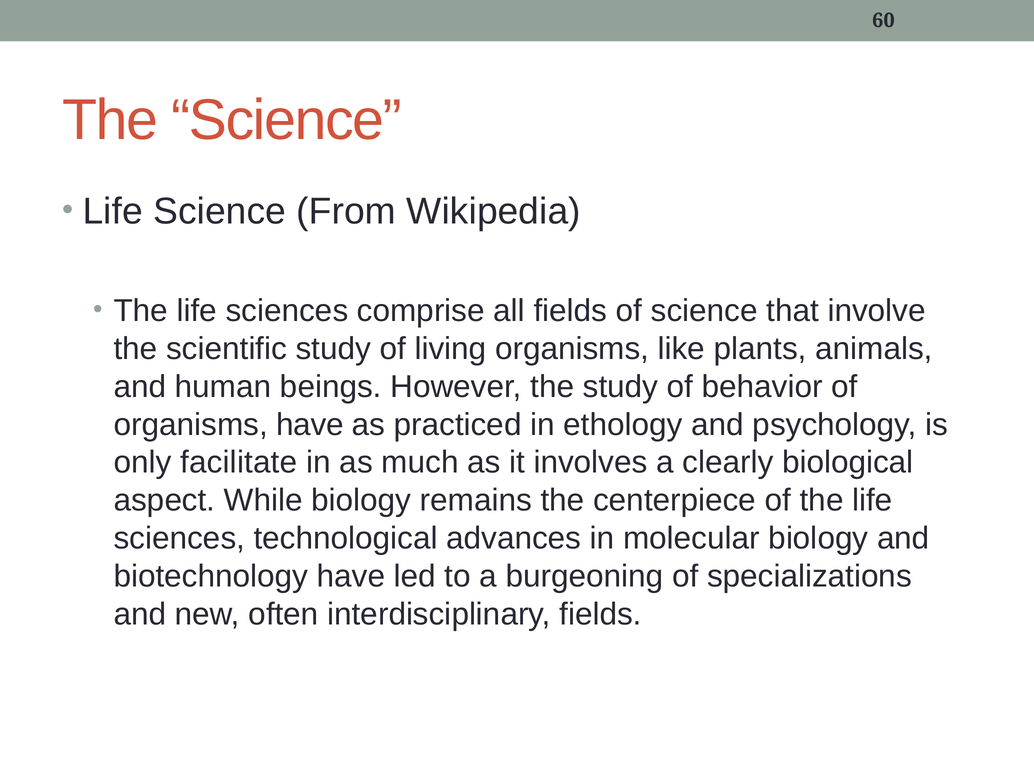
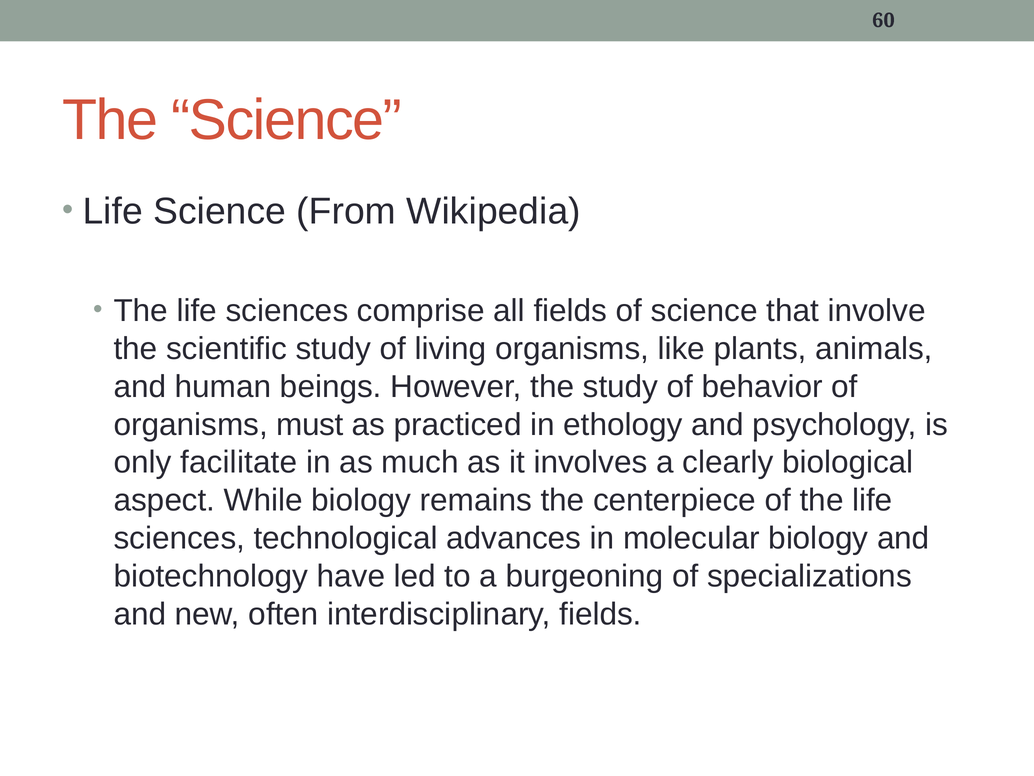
organisms have: have -> must (310, 424)
